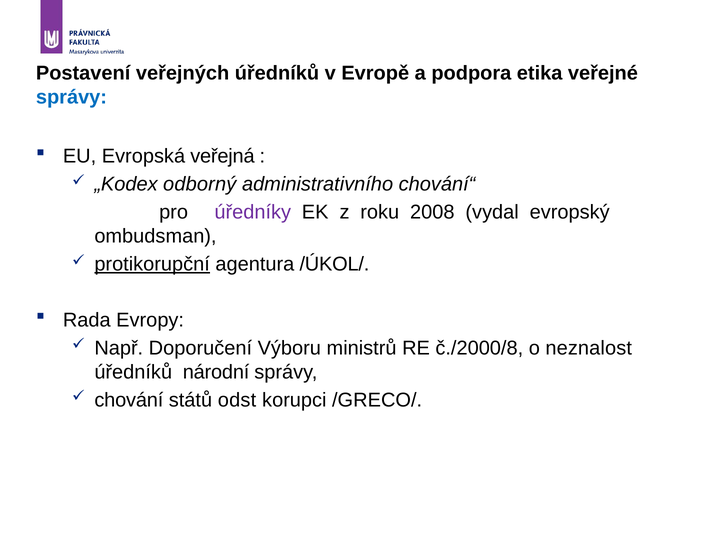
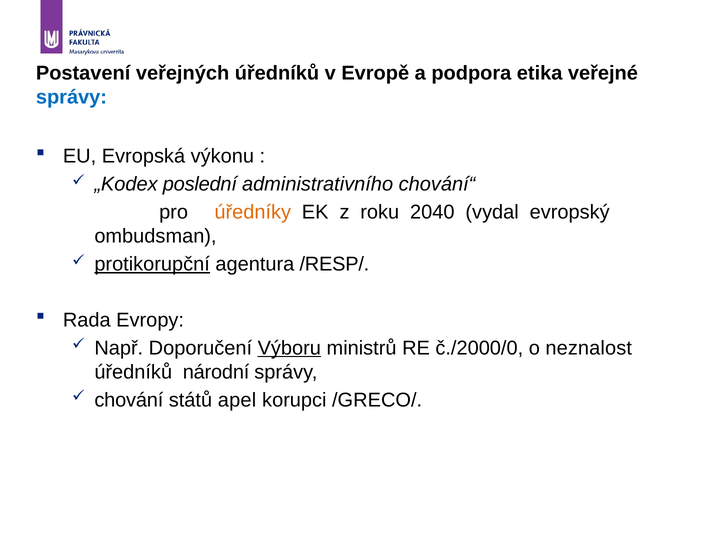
veřejná: veřejná -> výkonu (222, 156)
odborný: odborný -> poslední (200, 184)
úředníky colour: purple -> orange (253, 212)
2008: 2008 -> 2040 (432, 212)
/ÚKOL/: /ÚKOL/ -> /RESP/ (334, 264)
Výboru underline: none -> present (289, 348)
č./2000/8: č./2000/8 -> č./2000/0 (479, 348)
odst: odst -> apel (237, 400)
